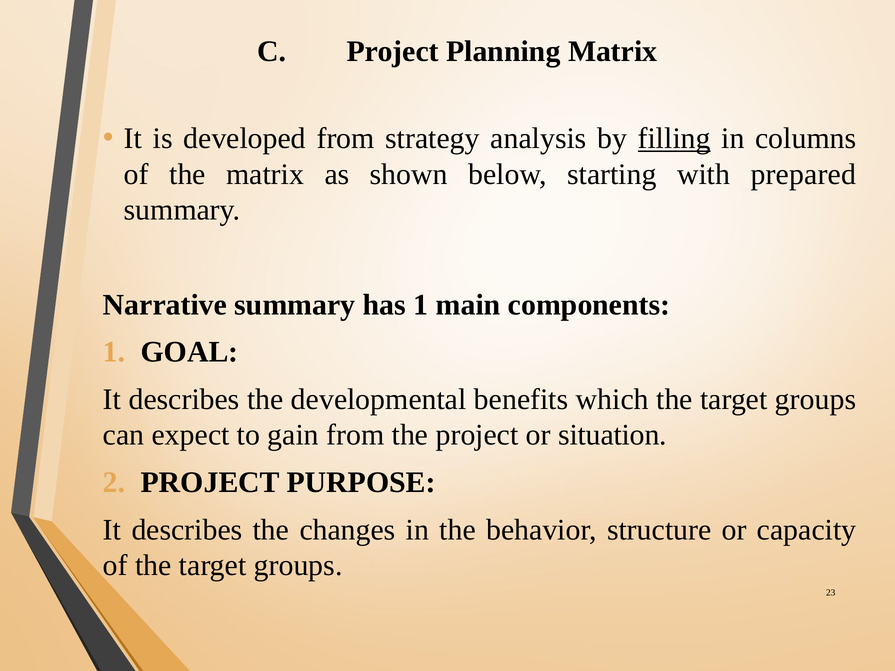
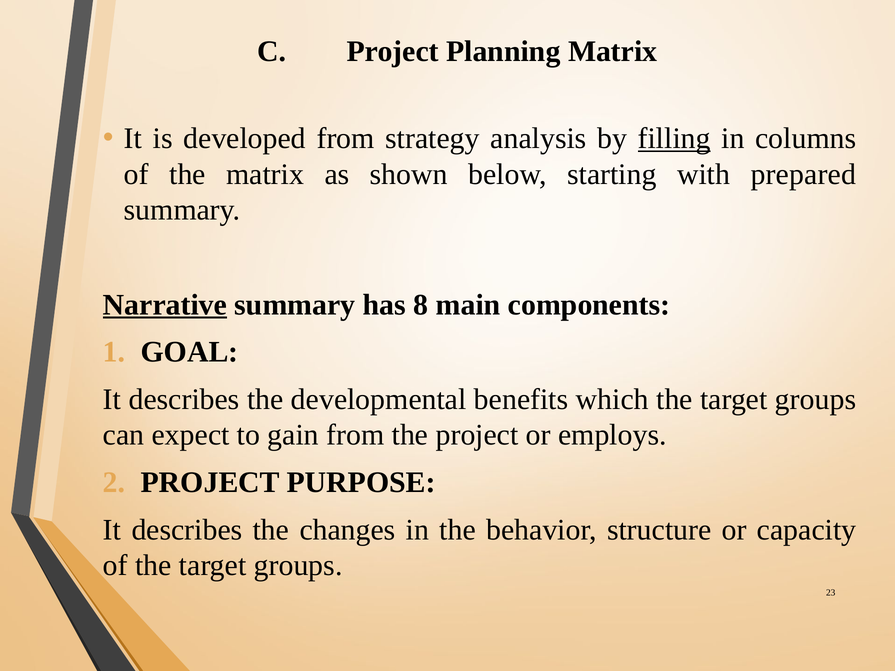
Narrative underline: none -> present (165, 305)
has 1: 1 -> 8 (421, 305)
situation: situation -> employs (612, 435)
